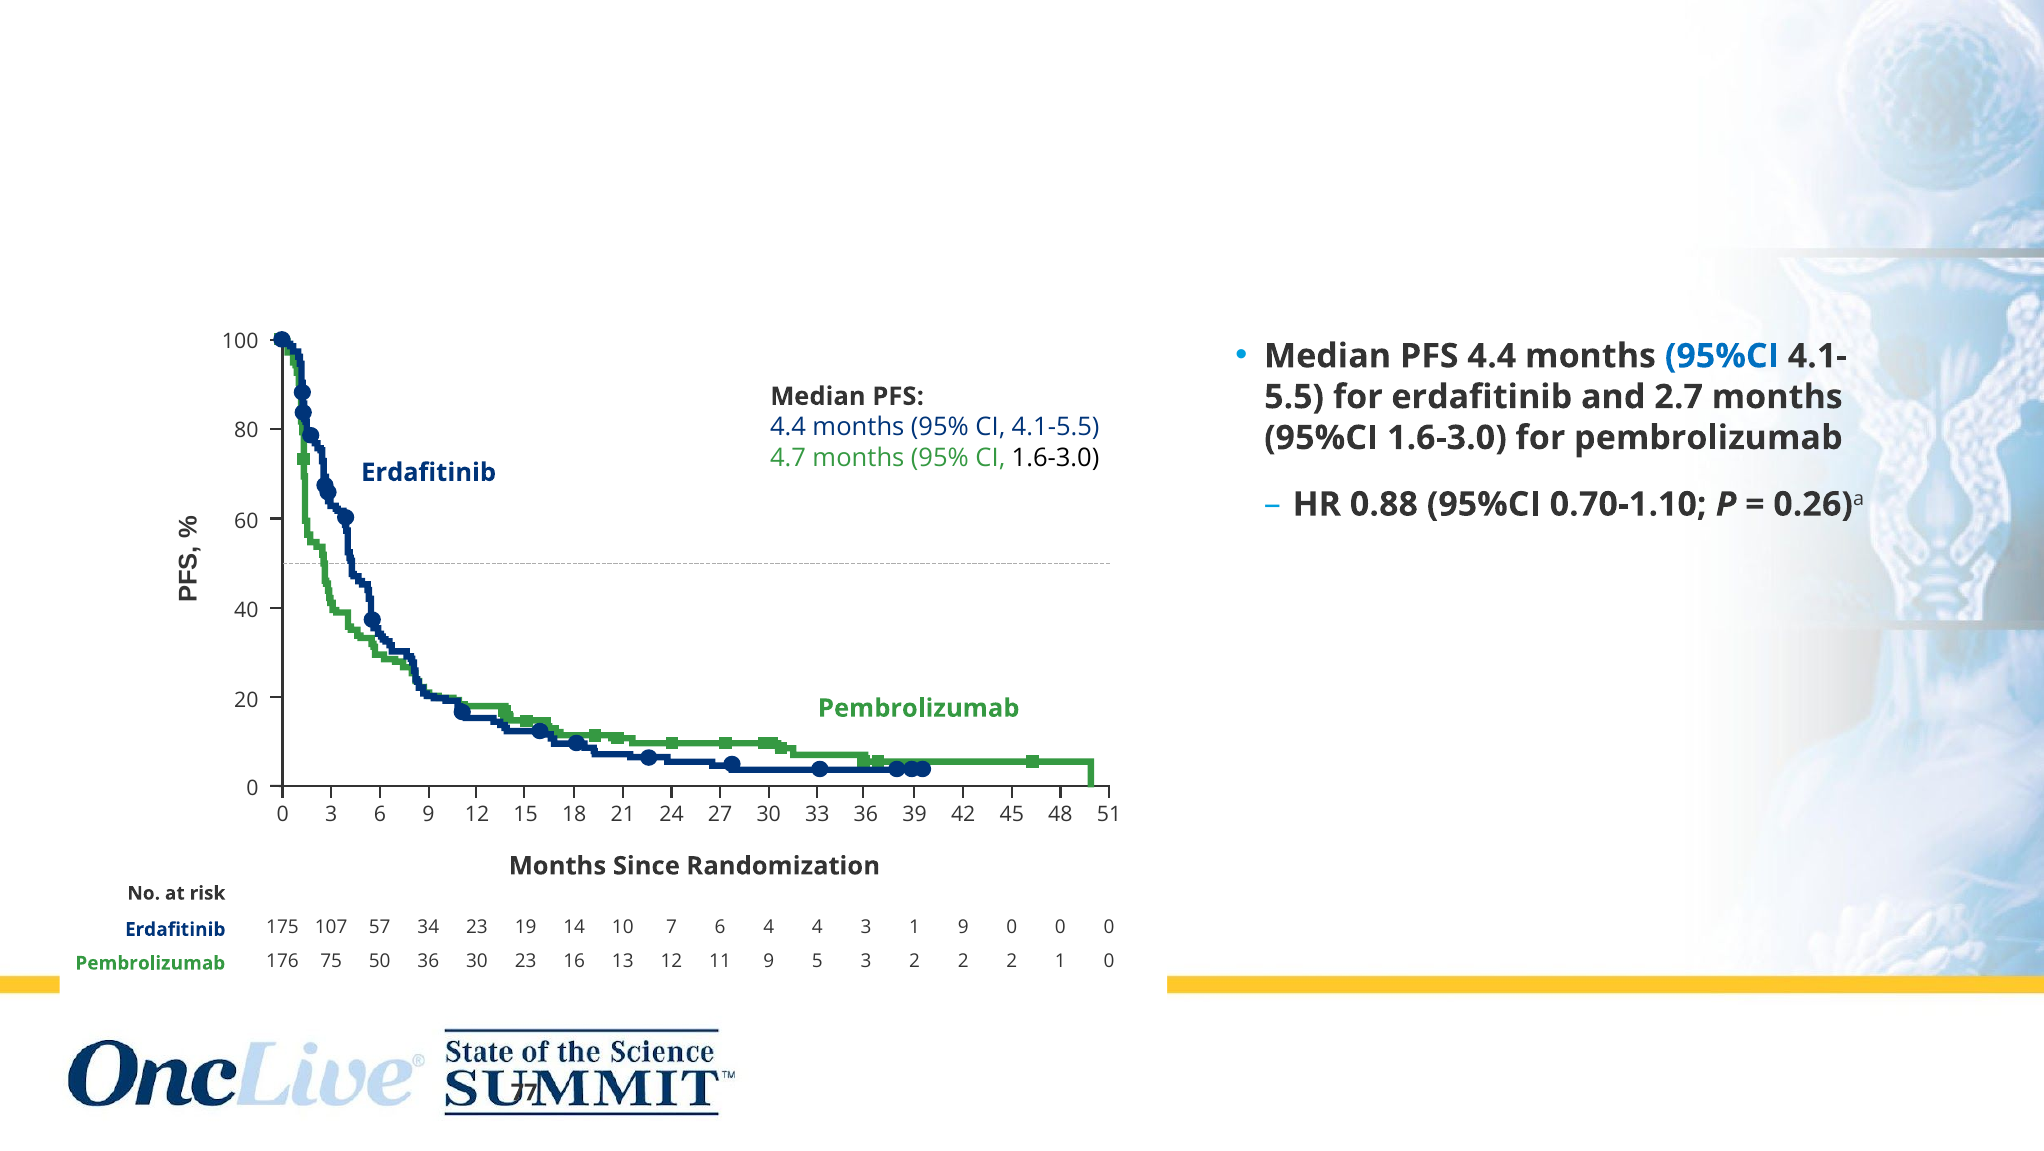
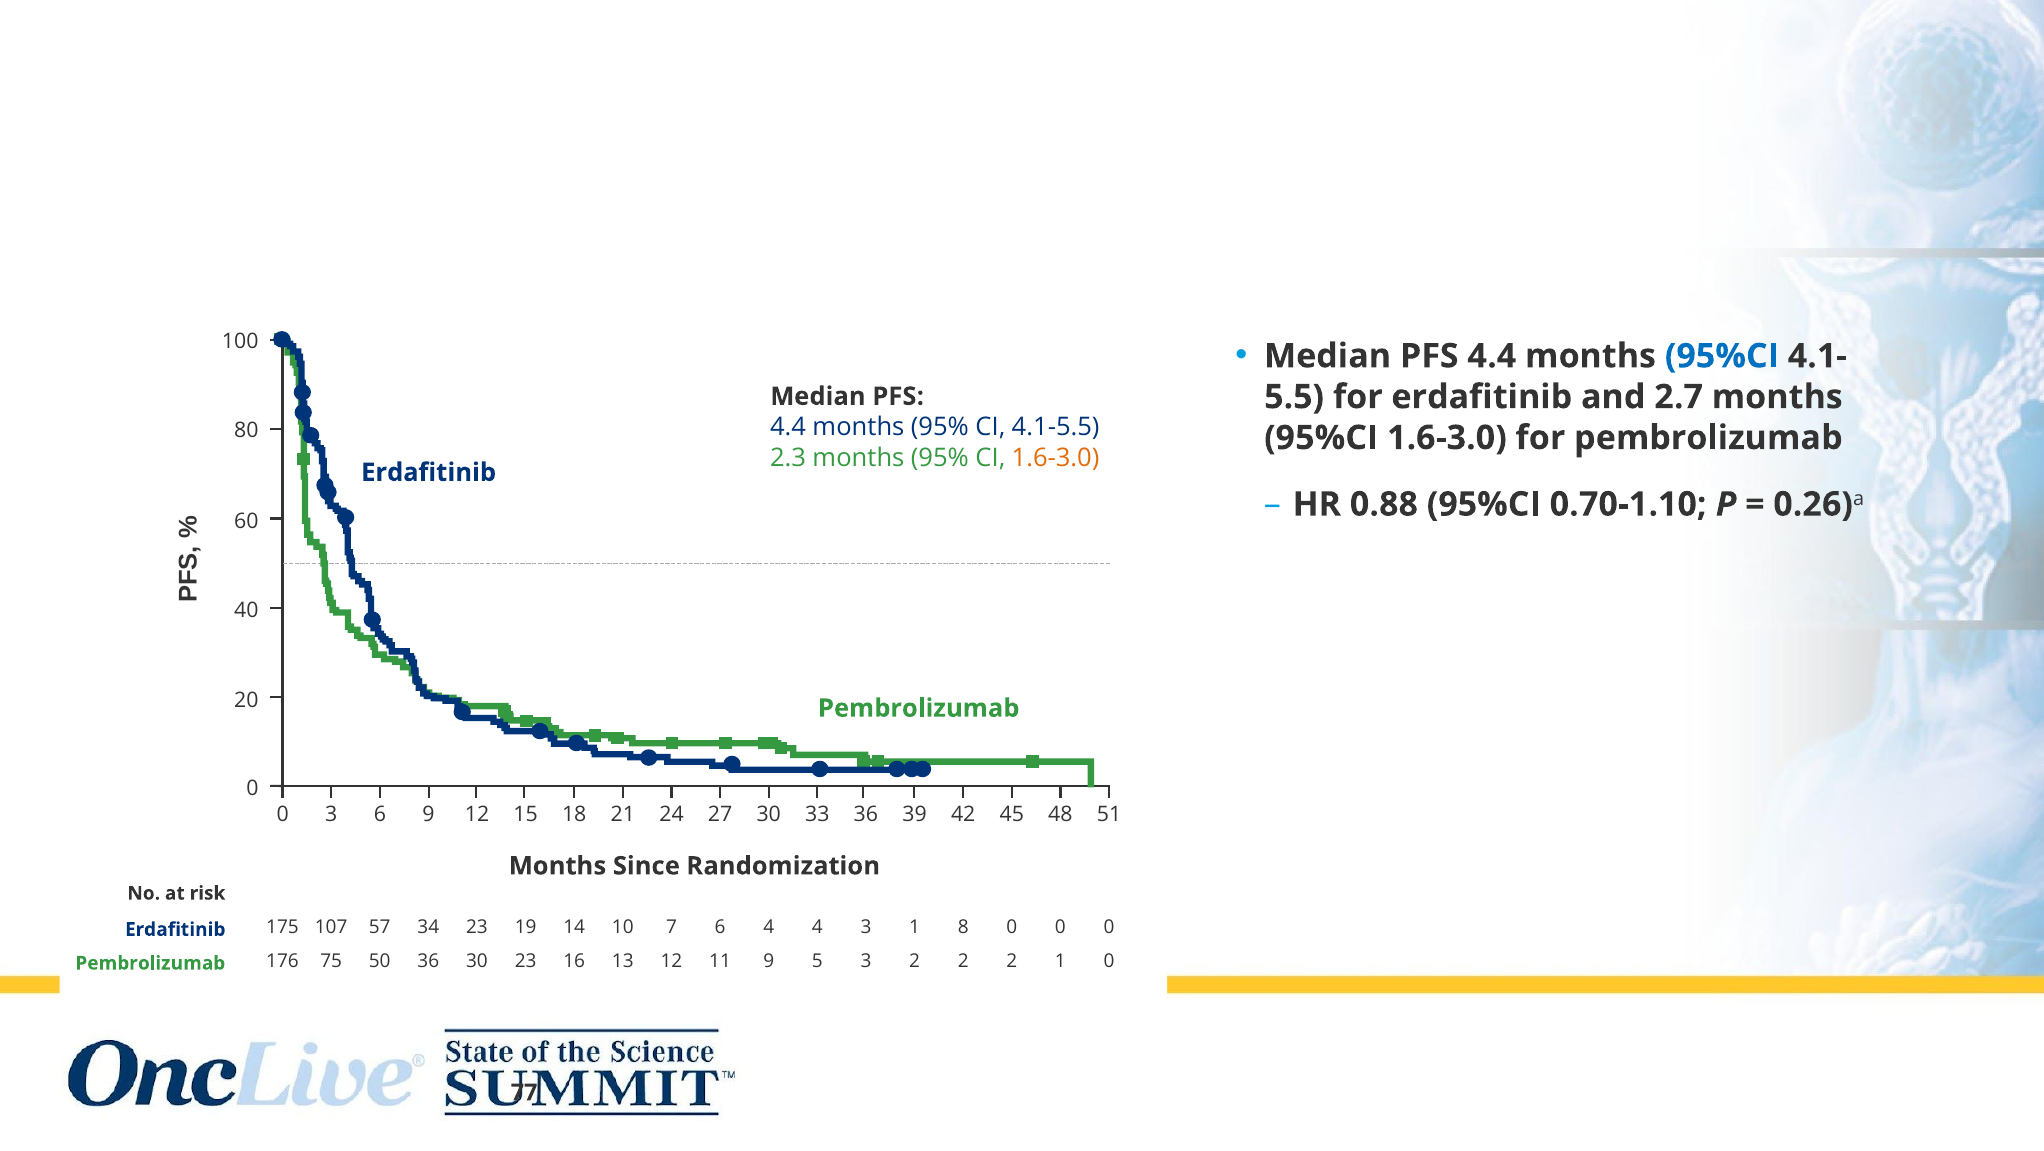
4.7: 4.7 -> 2.3 (788, 458)
1.6-3.0 colour: black -> orange (1056, 458)
1 9: 9 -> 8 (963, 927)
